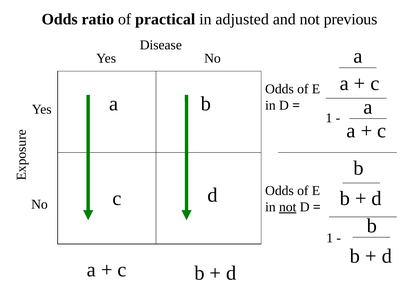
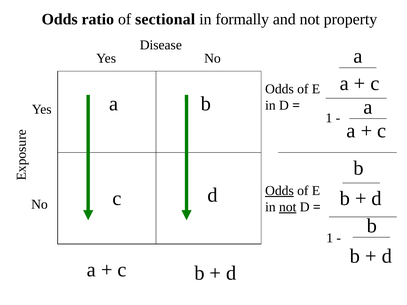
practical: practical -> sectional (165, 19)
adjusted: adjusted -> formally (242, 19)
previous: previous -> property (350, 19)
Odds underline: none -> present (279, 191)
